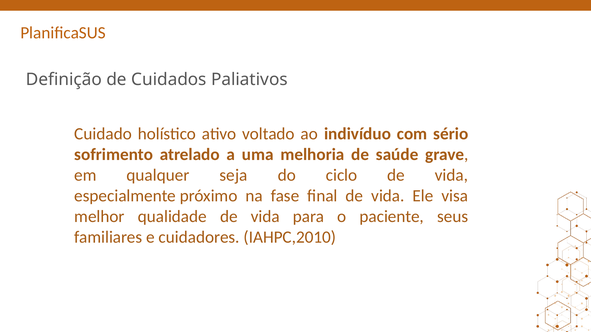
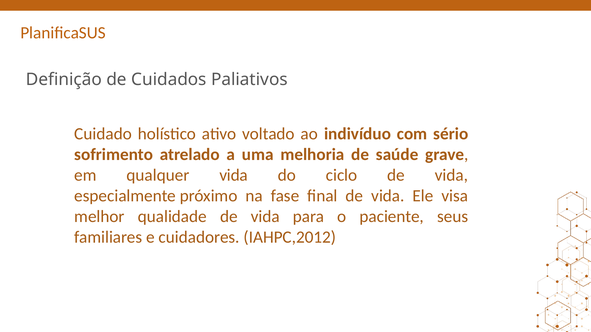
qualquer seja: seja -> vida (234, 175)
IAHPC,2010: IAHPC,2010 -> IAHPC,2012 (290, 237)
